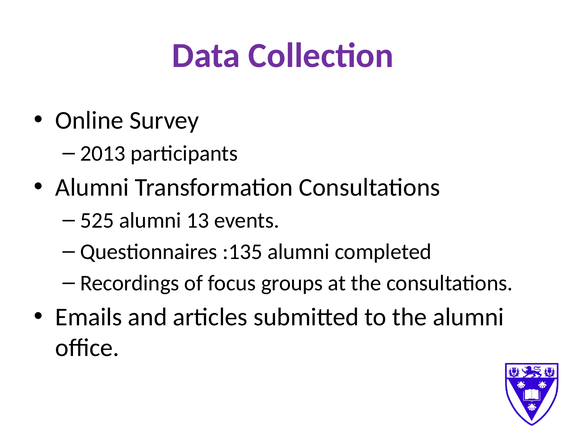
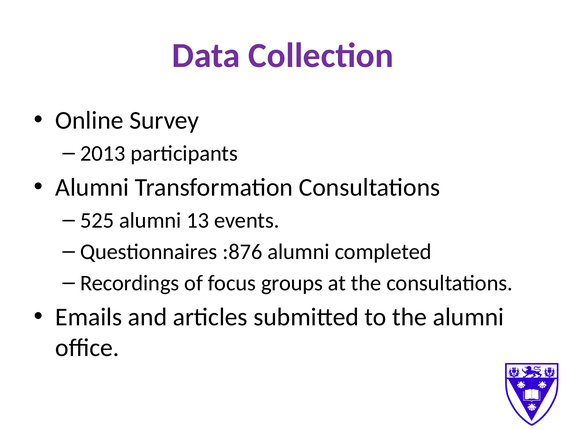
:135: :135 -> :876 (242, 252)
